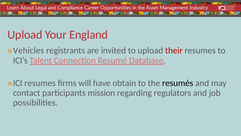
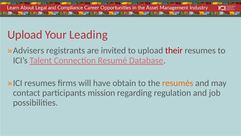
England: England -> Leading (88, 35)
Vehicles: Vehicles -> Advisers (29, 50)
resumés colour: black -> orange (178, 83)
regulators: regulators -> regulation (172, 93)
